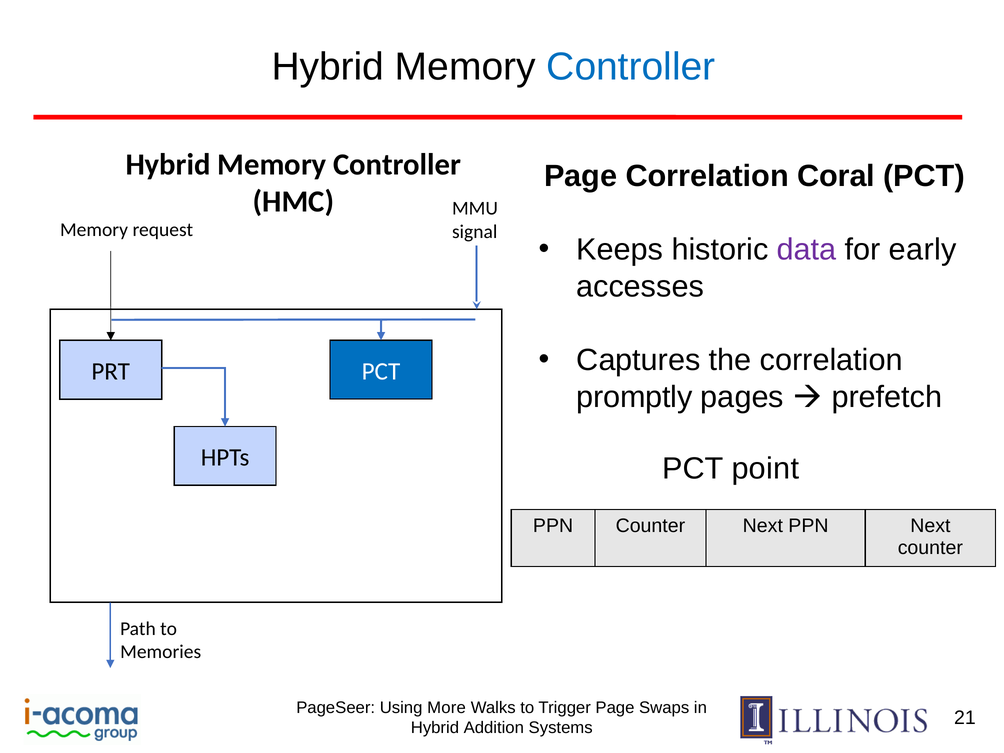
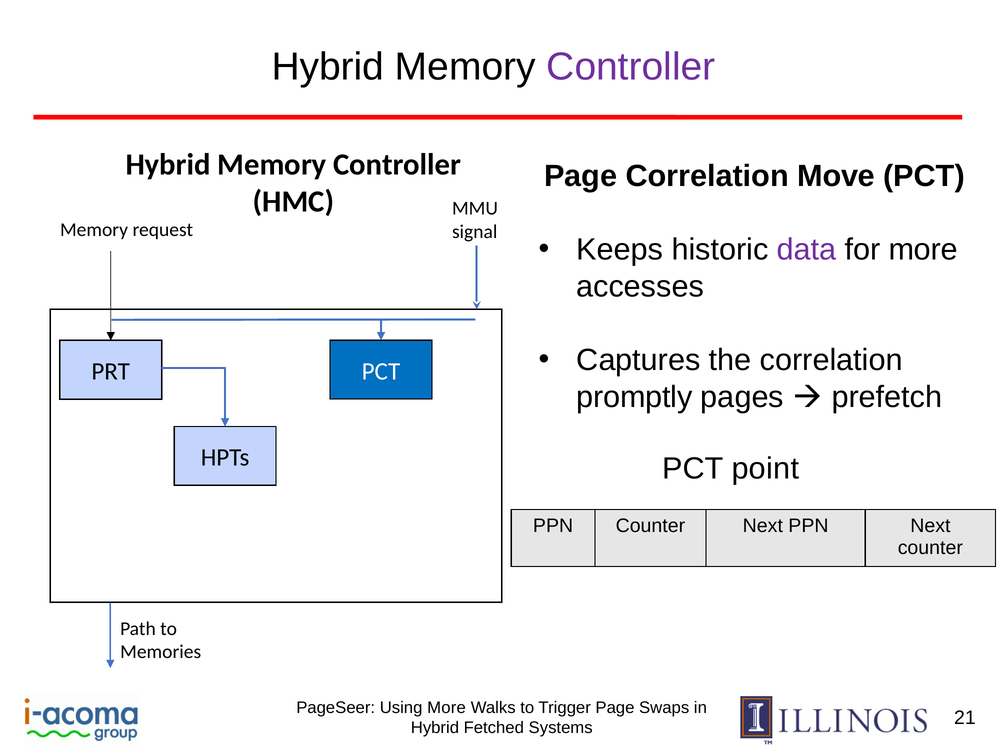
Controller colour: blue -> purple (631, 67)
Coral: Coral -> Move (836, 176)
for early: early -> more (923, 250)
Addition: Addition -> Fetched (494, 728)
